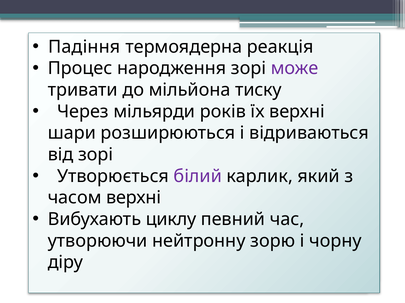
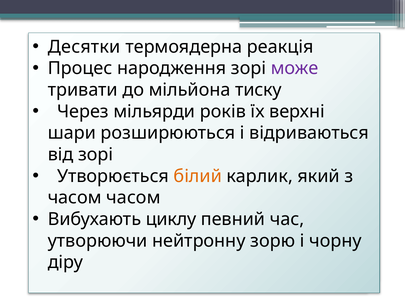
Падіння: Падіння -> Десятки (84, 47)
білий colour: purple -> orange (198, 177)
часом верхні: верхні -> часом (133, 198)
